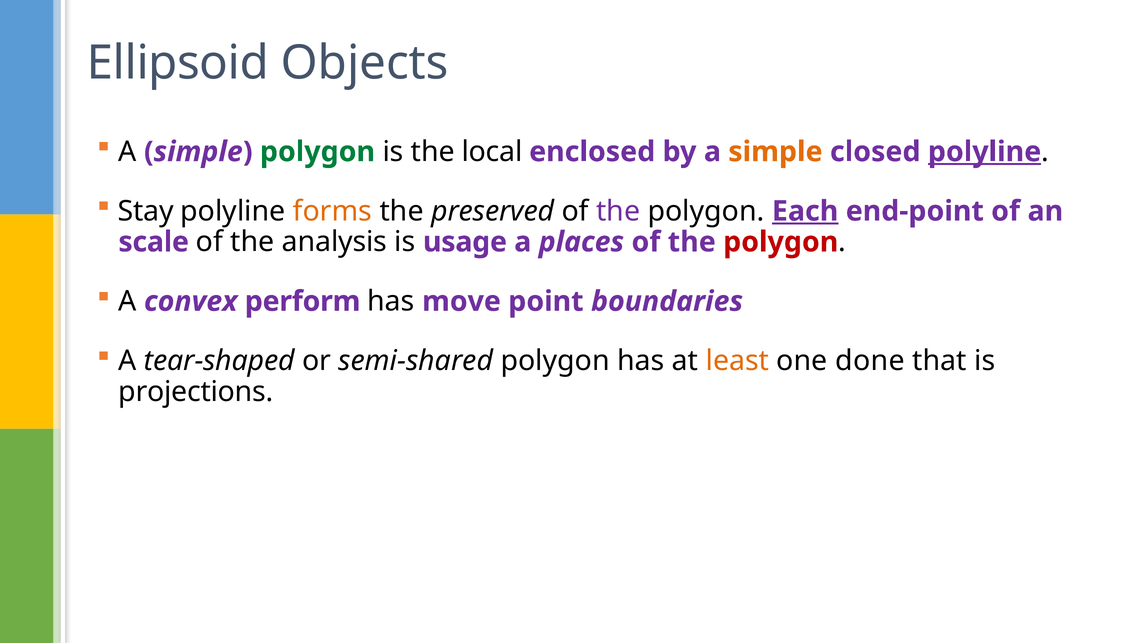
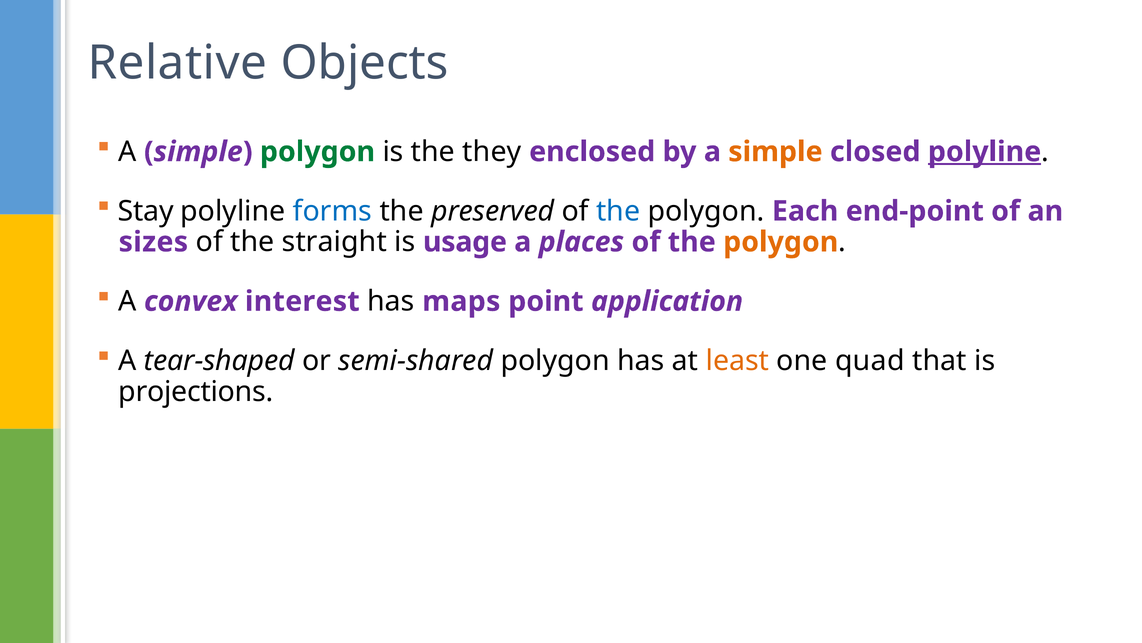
Ellipsoid: Ellipsoid -> Relative (177, 63)
local: local -> they (492, 152)
forms colour: orange -> blue (333, 211)
the colour: purple -> blue (618, 211)
Each underline: present -> none (805, 211)
scale: scale -> sizes (153, 242)
analysis: analysis -> straight (334, 242)
polygon colour: red -> orange (781, 242)
perform: perform -> interest (302, 301)
move: move -> maps (461, 301)
boundaries: boundaries -> application (667, 301)
done: done -> quad (870, 360)
